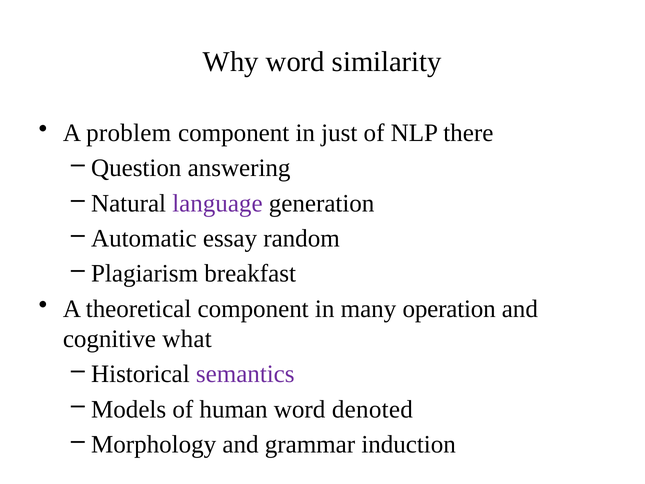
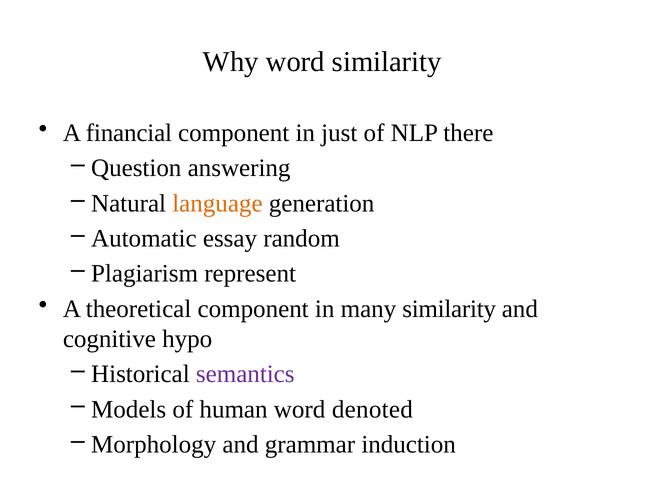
problem: problem -> financial (129, 133)
language colour: purple -> orange (217, 203)
breakfast: breakfast -> represent (250, 273)
many operation: operation -> similarity (449, 309)
what: what -> hypo (187, 339)
